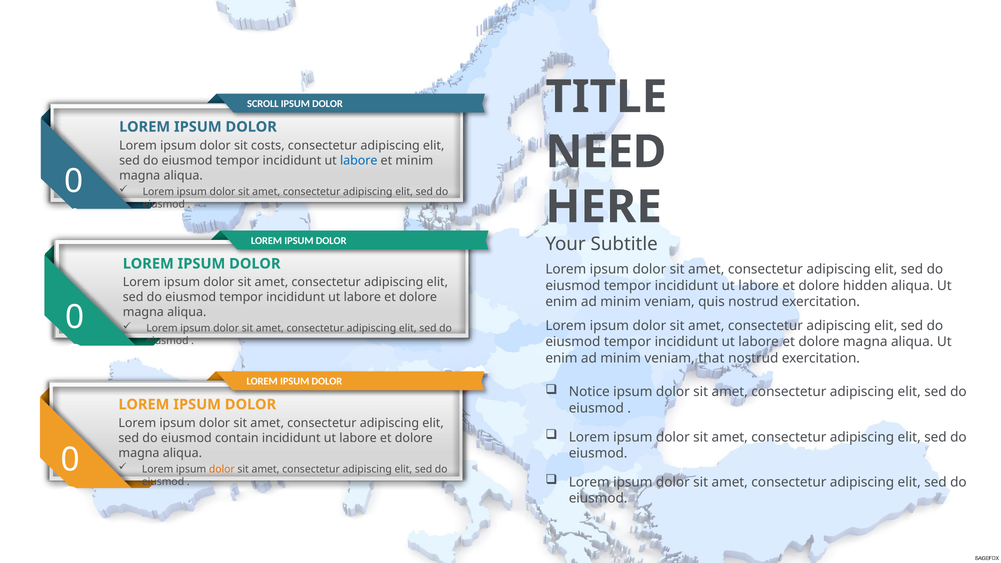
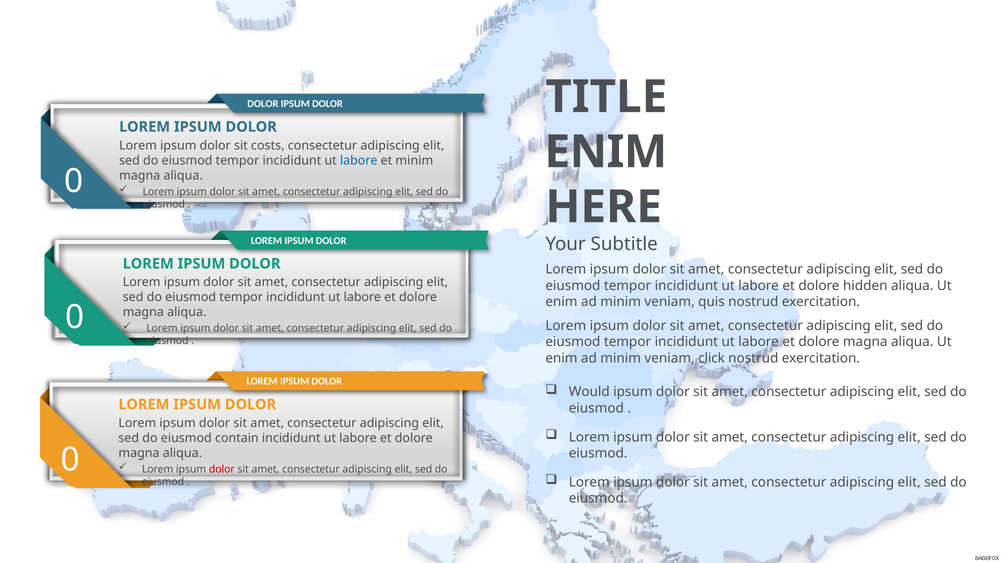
SCROLL: SCROLL -> DOLOR (263, 104)
NEED: NEED -> ENIM (606, 152)
that: that -> click (712, 358)
Notice: Notice -> Would (589, 392)
dolor colour: orange -> red (222, 469)
